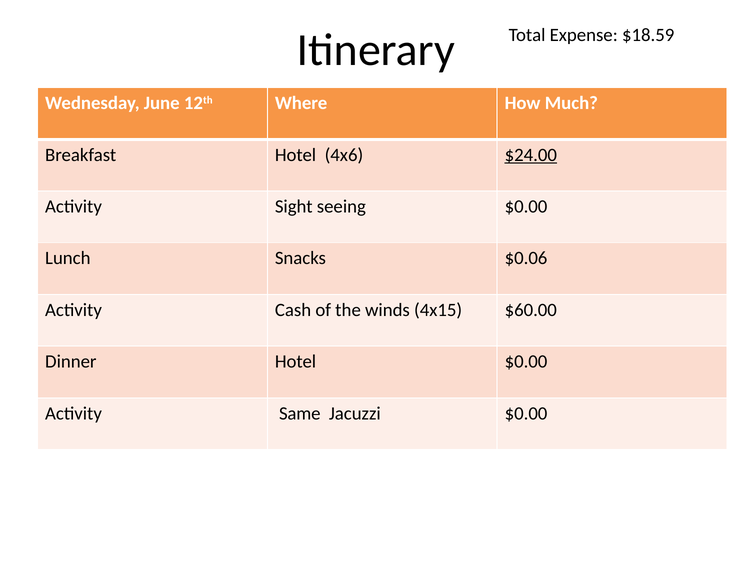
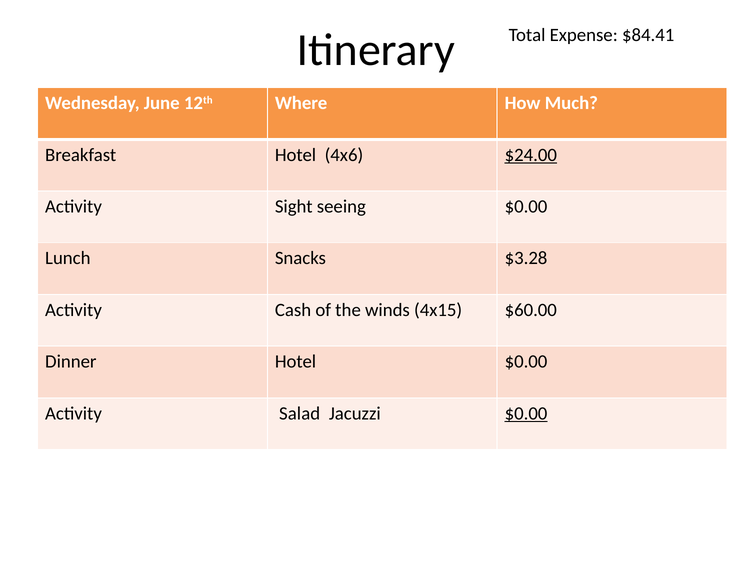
$18.59: $18.59 -> $84.41 (648, 35)
$0.06: $0.06 -> $3.28 (526, 258)
Same: Same -> Salad (300, 413)
$0.00 underline: none -> present (526, 413)
